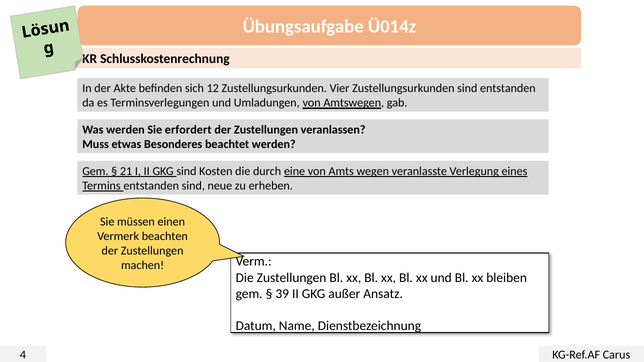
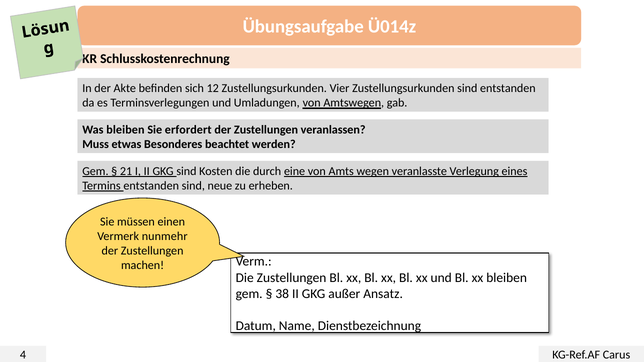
Was werden: werden -> bleiben (125, 130)
beachten: beachten -> nunmehr (165, 236)
39: 39 -> 38 (282, 294)
